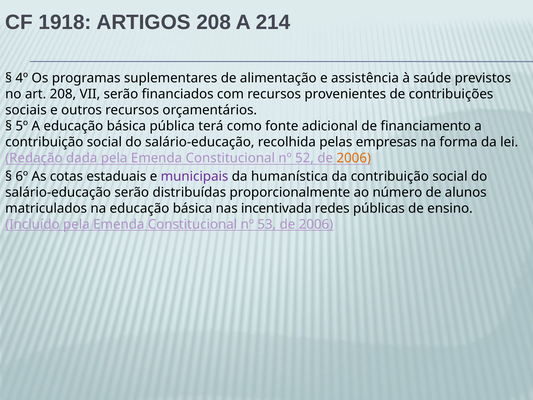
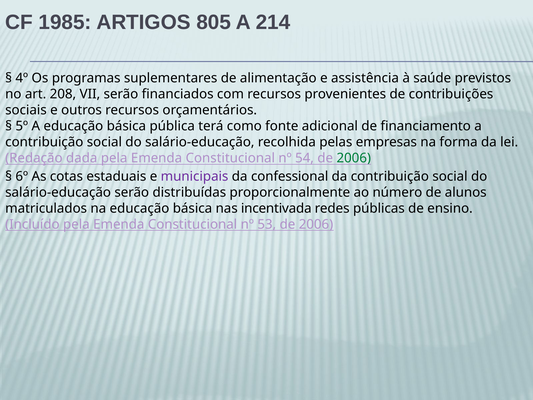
1918: 1918 -> 1985 (65, 22)
ARTIGOS 208: 208 -> 805 (214, 22)
52: 52 -> 54 (304, 158)
2006 colour: orange -> green (354, 158)
humanística: humanística -> confessional (290, 176)
